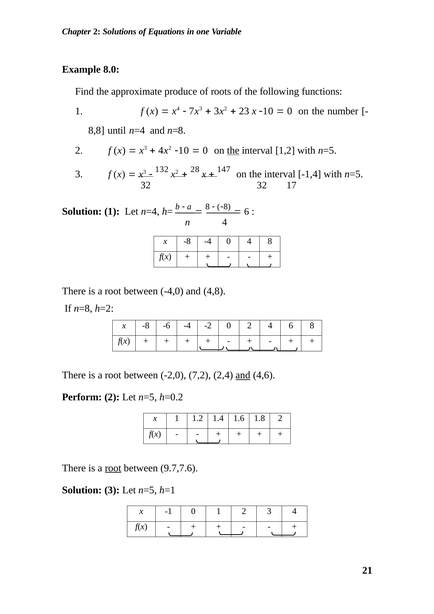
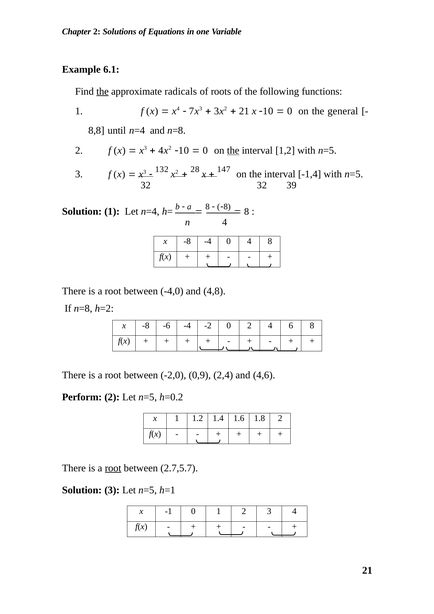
8.0: 8.0 -> 6.1 (111, 69)
the underline: none -> present (103, 91)
produce: produce -> radicals (181, 91)
23: 23 -> 21 (244, 111)
number: number -> general (343, 111)
17: 17 -> 39 (291, 185)
6: 6 -> 8 (247, 212)
7,2: 7,2 -> 0,9 (200, 375)
and underline: present -> none (243, 375)
9.7,7.6: 9.7,7.6 -> 2.7,5.7 (179, 468)
